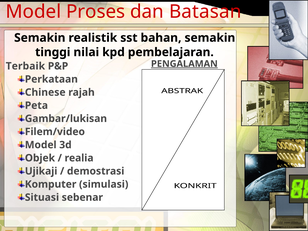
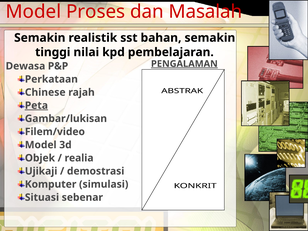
Batasan: Batasan -> Masalah (205, 12)
Terbaik: Terbaik -> Dewasa (25, 66)
Peta underline: none -> present (36, 105)
